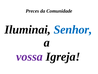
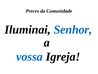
vossa colour: purple -> blue (29, 56)
